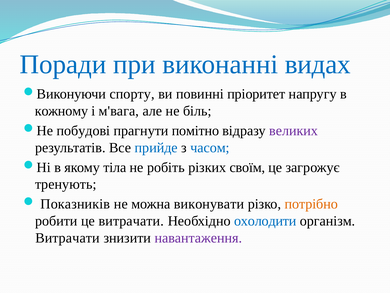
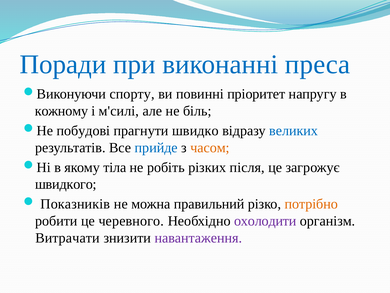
видах: видах -> преса (317, 64)
м'вага: м'вага -> м'силі (119, 111)
помітно: помітно -> швидко (195, 130)
великих colour: purple -> blue (294, 130)
часом colour: blue -> orange (210, 147)
своїм: своїм -> після (247, 167)
тренують: тренують -> швидкого (66, 184)
виконувати: виконувати -> правильний (209, 204)
це витрачати: витрачати -> черевного (131, 221)
охолодити colour: blue -> purple (265, 221)
